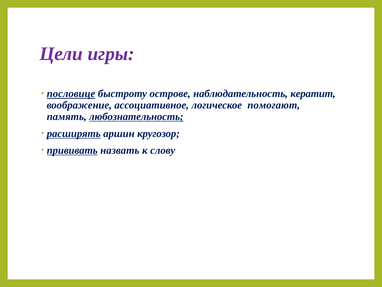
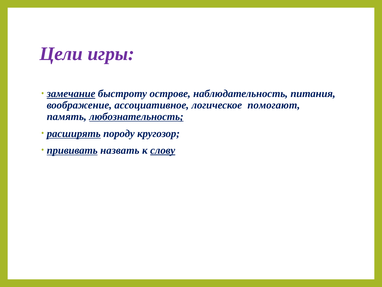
пословице: пословице -> замечание (71, 94)
кератит: кератит -> питания (313, 94)
аршин: аршин -> породу (119, 133)
слову underline: none -> present (163, 150)
